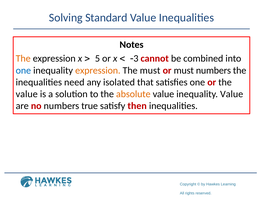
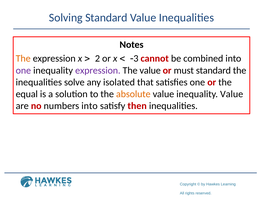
5: 5 -> 2 (97, 59)
one colour: blue -> purple (23, 70)
expression colour: orange -> purple (98, 70)
The must: must -> value (150, 70)
must numbers: numbers -> standard (213, 70)
need: need -> solve (74, 82)
value: value -> equal (27, 94)
numbers true: true -> into (90, 106)
